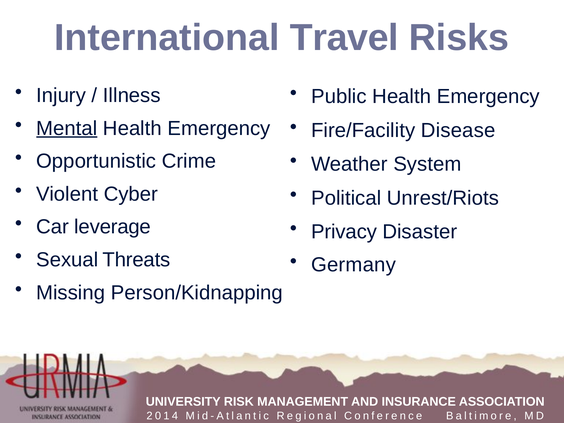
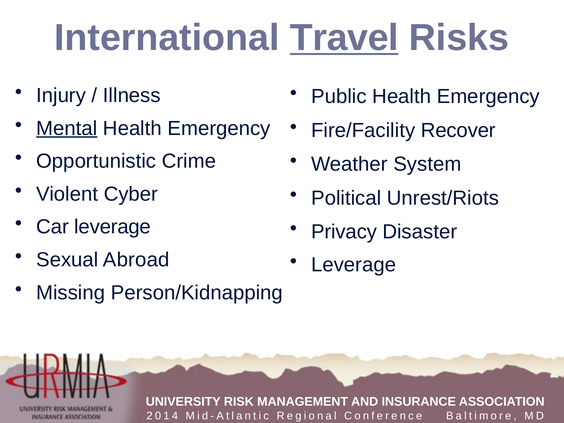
Travel underline: none -> present (344, 38)
Disease: Disease -> Recover (458, 130)
Threats: Threats -> Abroad (136, 260)
Germany: Germany -> Leverage (354, 265)
